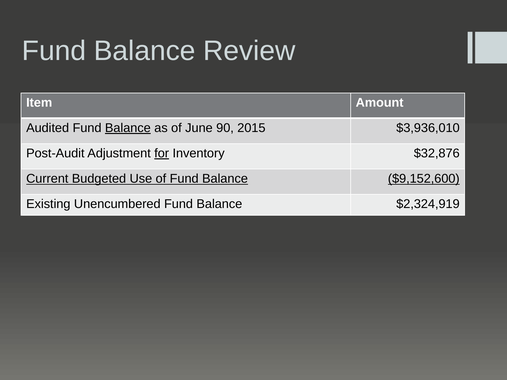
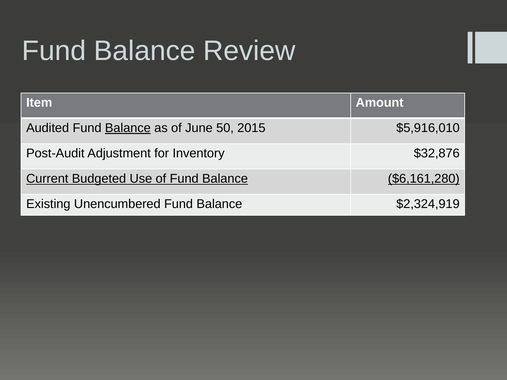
90: 90 -> 50 (225, 128)
$3,936,010: $3,936,010 -> $5,916,010 (428, 128)
for underline: present -> none (162, 154)
$9,152,600: $9,152,600 -> $6,161,280 (424, 179)
